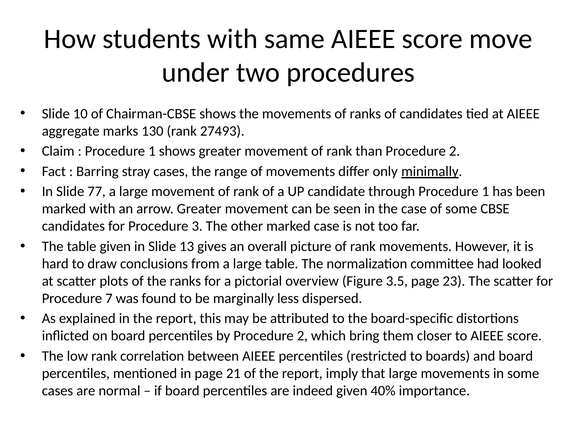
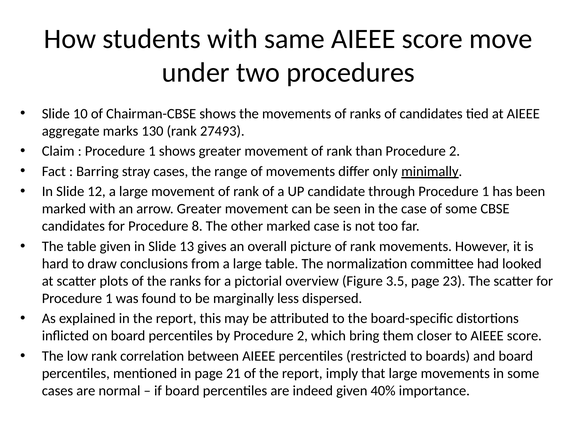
77: 77 -> 12 (97, 191)
3: 3 -> 8 (197, 226)
7: 7 -> 1 (109, 298)
